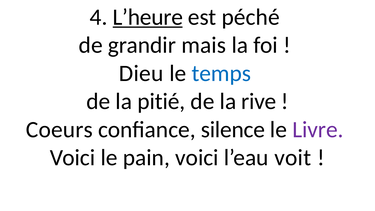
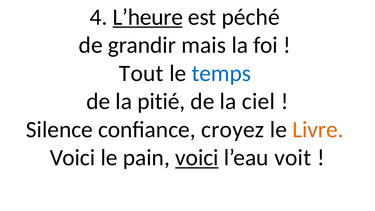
Dieu: Dieu -> Tout (141, 73)
rive: rive -> ciel (258, 101)
Coeurs: Coeurs -> Silence (59, 130)
silence: silence -> croyez (233, 130)
Livre colour: purple -> orange (318, 130)
voici underline: none -> present (197, 158)
